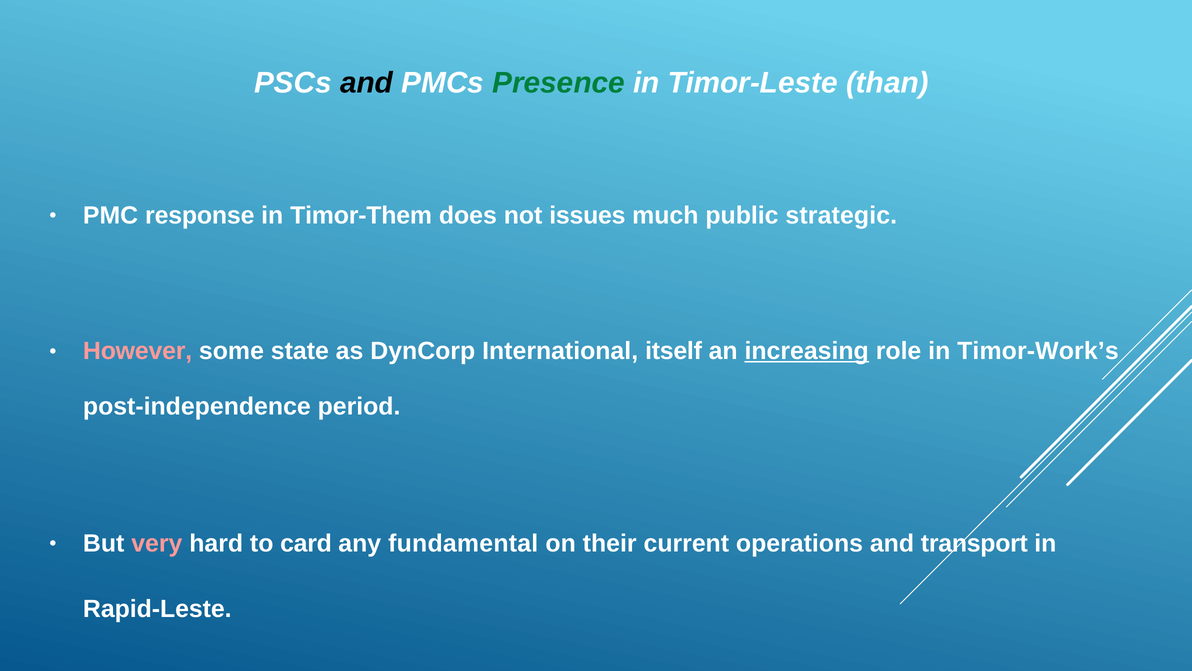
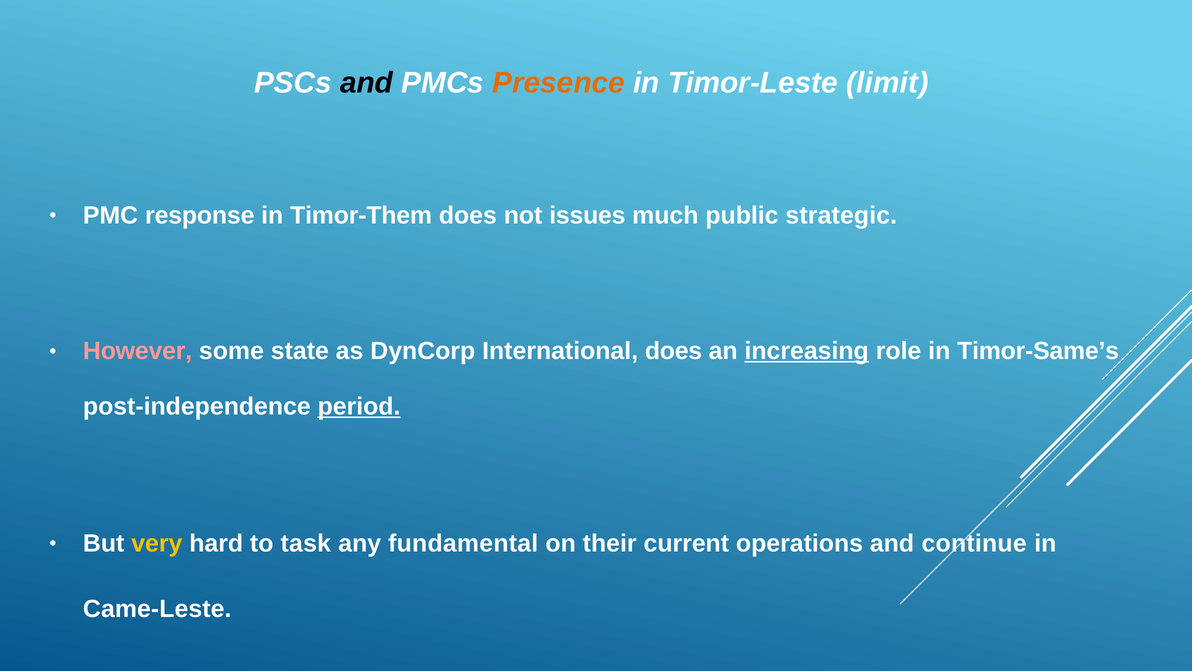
Presence colour: green -> orange (559, 83)
than: than -> limit (887, 83)
International itself: itself -> does (674, 351)
Timor-Work’s: Timor-Work’s -> Timor-Same’s (1038, 351)
period underline: none -> present (359, 406)
very colour: pink -> yellow (157, 543)
card: card -> task (306, 543)
transport: transport -> continue (974, 543)
Rapid-Leste: Rapid-Leste -> Came-Leste (157, 608)
